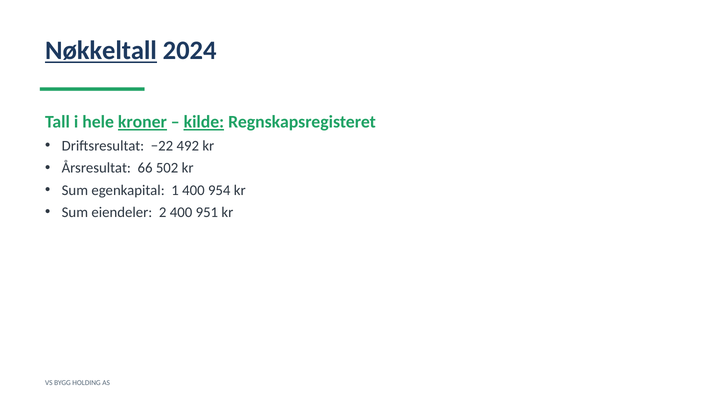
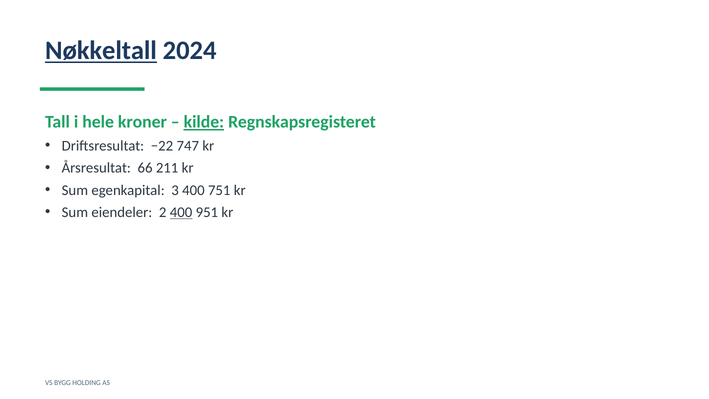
kroner underline: present -> none (142, 122)
492: 492 -> 747 (188, 146)
502: 502 -> 211 (167, 168)
1: 1 -> 3 (175, 190)
954: 954 -> 751 (219, 190)
400 underline: none -> present (181, 212)
